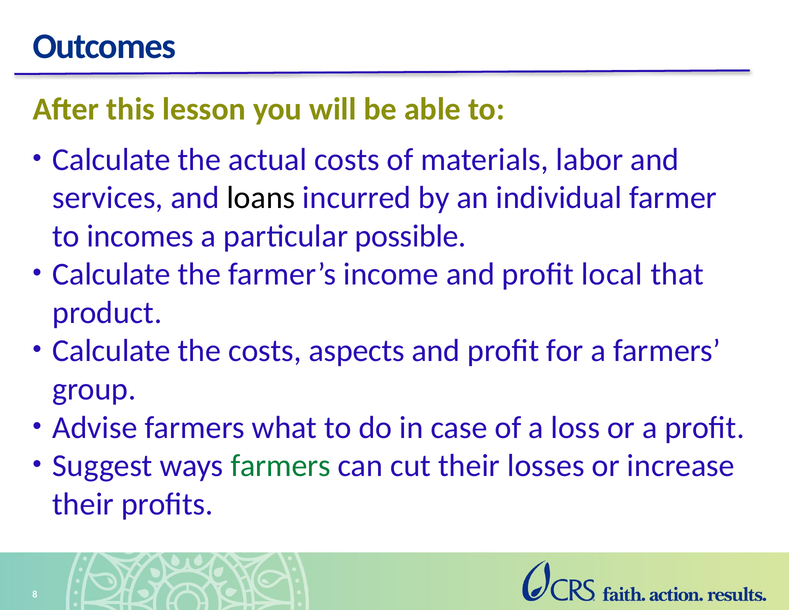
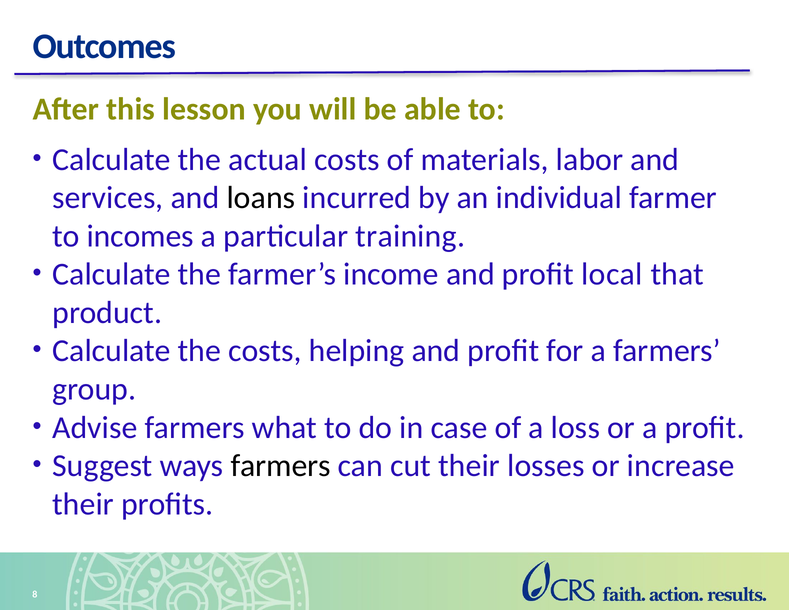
possible: possible -> training (410, 236)
aspects: aspects -> helping (357, 351)
farmers colour: green -> black (281, 466)
